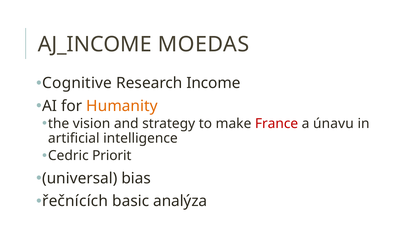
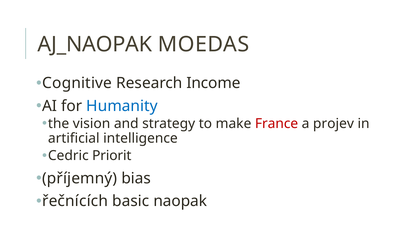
AJ_INCOME: AJ_INCOME -> AJ_NAOPAK (95, 44)
Humanity colour: orange -> blue (122, 106)
únavu: únavu -> projev (333, 124)
universal: universal -> příjemný (80, 179)
analýza: analýza -> naopak (180, 201)
